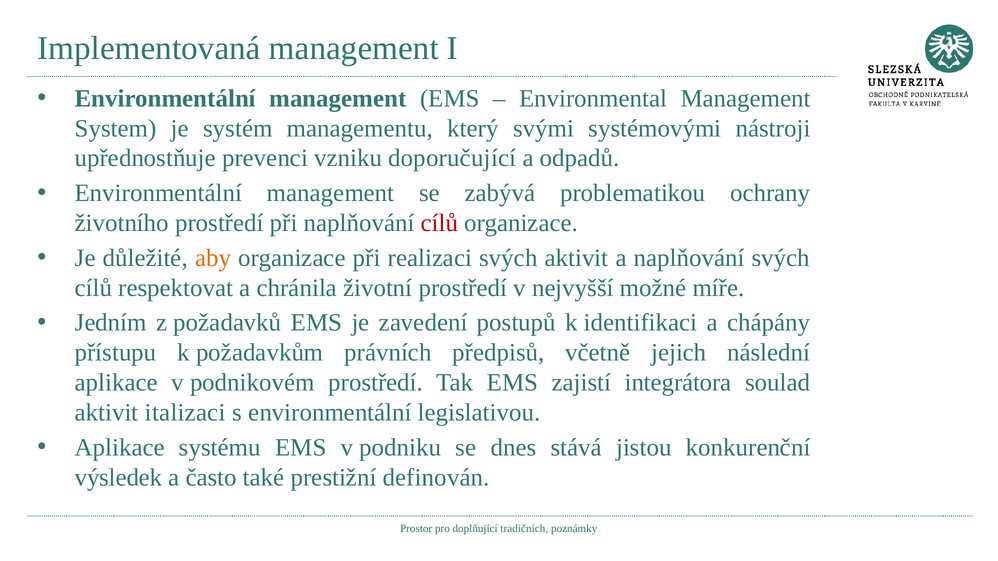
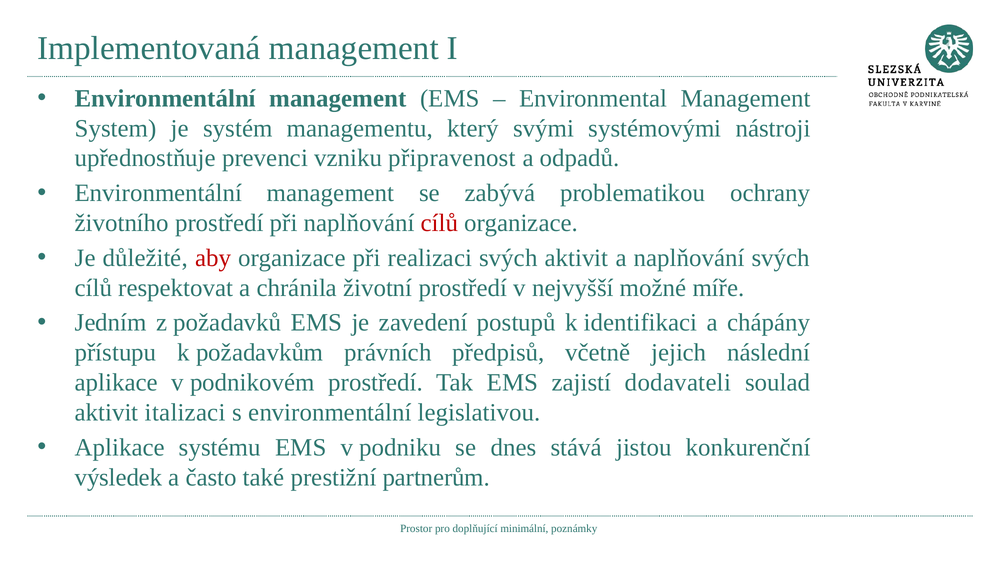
doporučující: doporučující -> připravenost (452, 158)
aby colour: orange -> red (213, 258)
integrátora: integrátora -> dodavateli (678, 383)
definován: definován -> partnerům (436, 478)
tradičních: tradičních -> minimální (524, 529)
